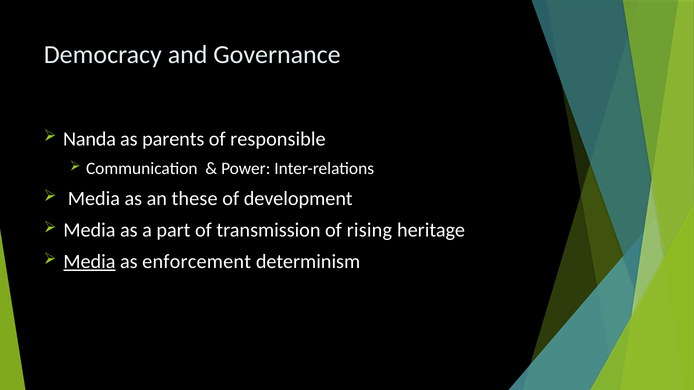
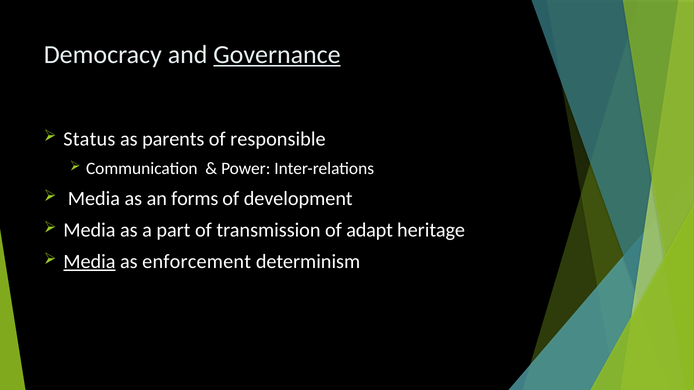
Governance underline: none -> present (277, 55)
Nanda: Nanda -> Status (89, 139)
these: these -> forms (195, 199)
rising: rising -> adapt (370, 230)
